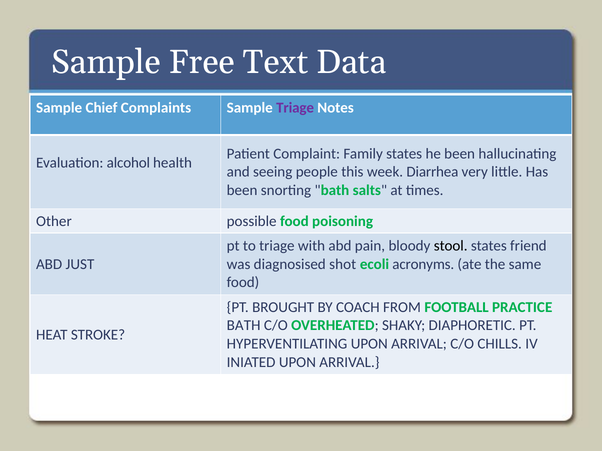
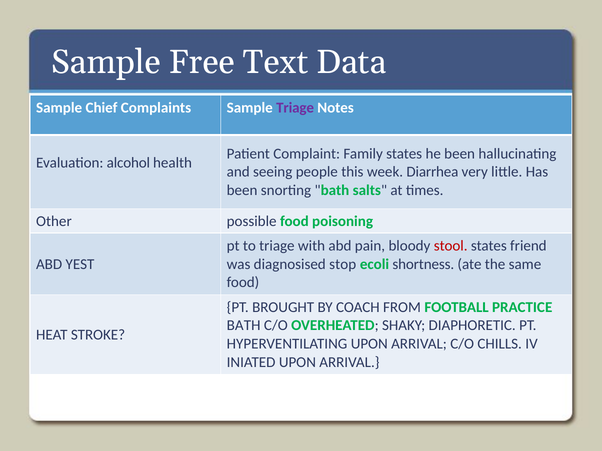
stool colour: black -> red (451, 246)
JUST: JUST -> YEST (80, 264)
shot: shot -> stop (343, 264)
acronyms: acronyms -> shortness (423, 264)
